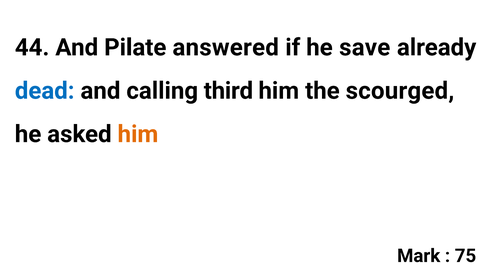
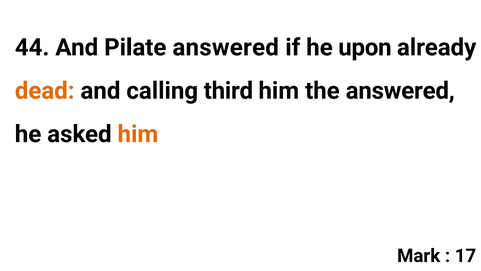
save: save -> upon (365, 47)
dead colour: blue -> orange (45, 91)
the scourged: scourged -> answered (400, 91)
75: 75 -> 17 (465, 255)
